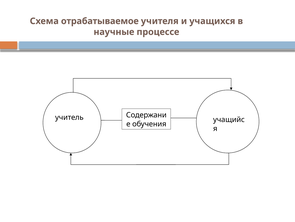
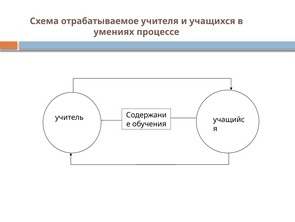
научные: научные -> умениях (114, 32)
